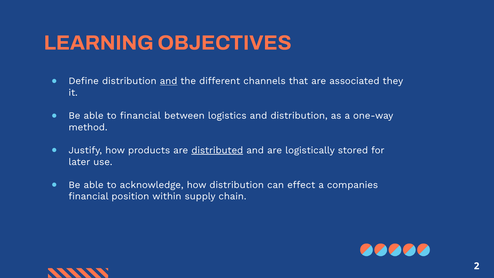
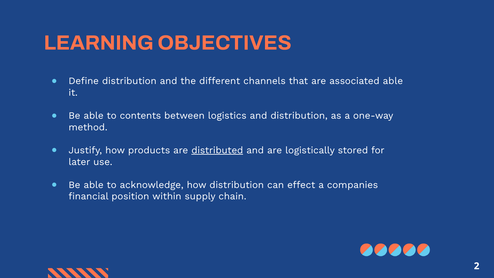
and underline: present -> none (169, 81)
associated they: they -> able (393, 81)
to financial: financial -> contents (140, 116)
